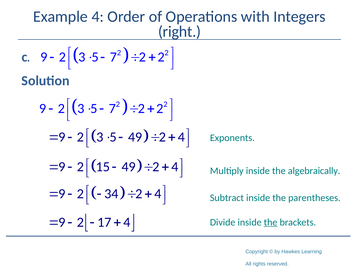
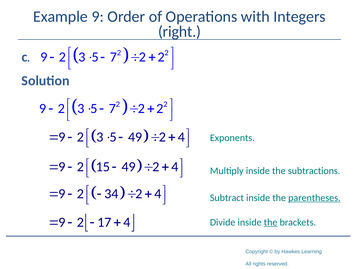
Example 4: 4 -> 9 (98, 17)
algebraically: algebraically -> subtractions (314, 171)
parentheses underline: none -> present (314, 198)
